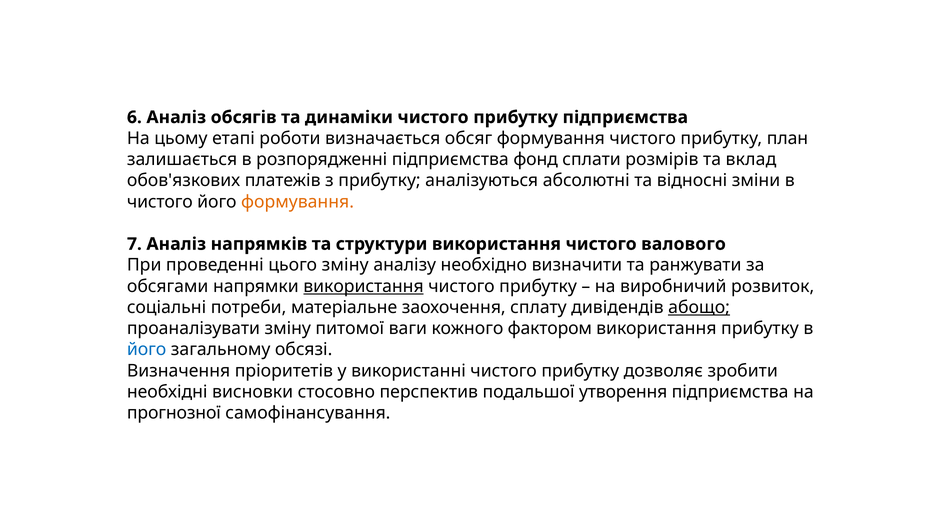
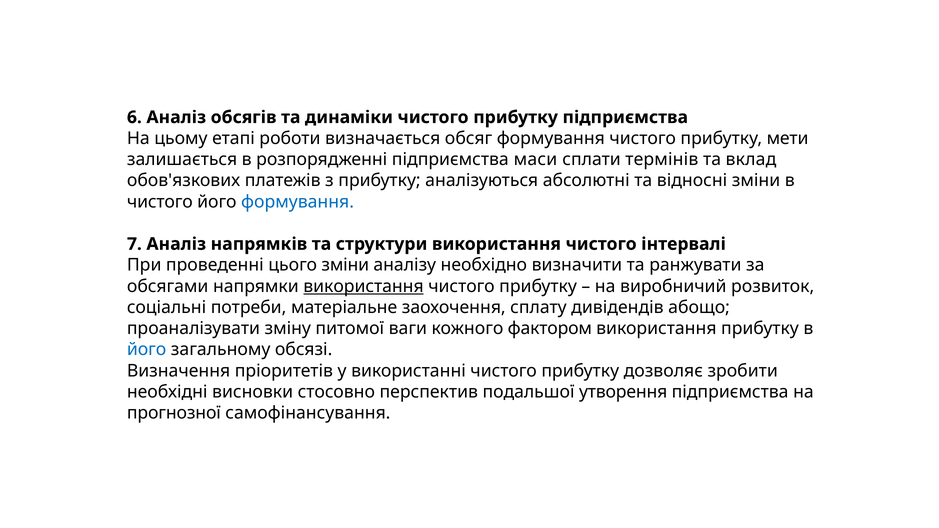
план: план -> мети (788, 138)
фонд: фонд -> маси (535, 160)
розмірів: розмірів -> термінів (662, 160)
формування colour: orange -> blue (298, 202)
валового: валового -> інтервалі (684, 244)
цього зміну: зміну -> зміни (345, 265)
абощо underline: present -> none (699, 307)
